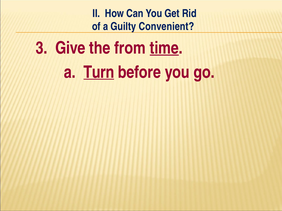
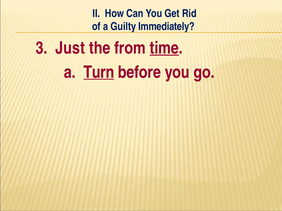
Convenient: Convenient -> Immediately (167, 27)
Give: Give -> Just (70, 48)
